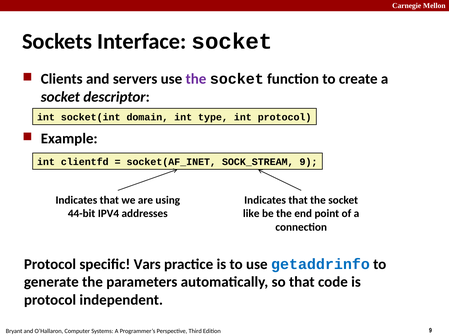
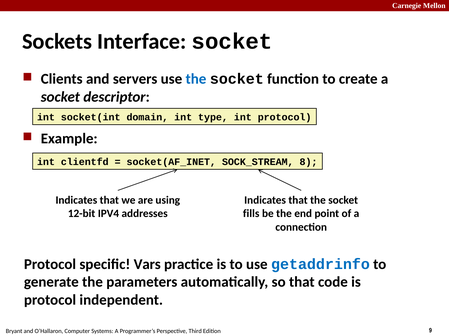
the colour: purple -> blue (196, 79)
SOCK_STREAM 9: 9 -> 8 (308, 162)
44-bit: 44-bit -> 12-bit (82, 214)
like: like -> fills (251, 214)
